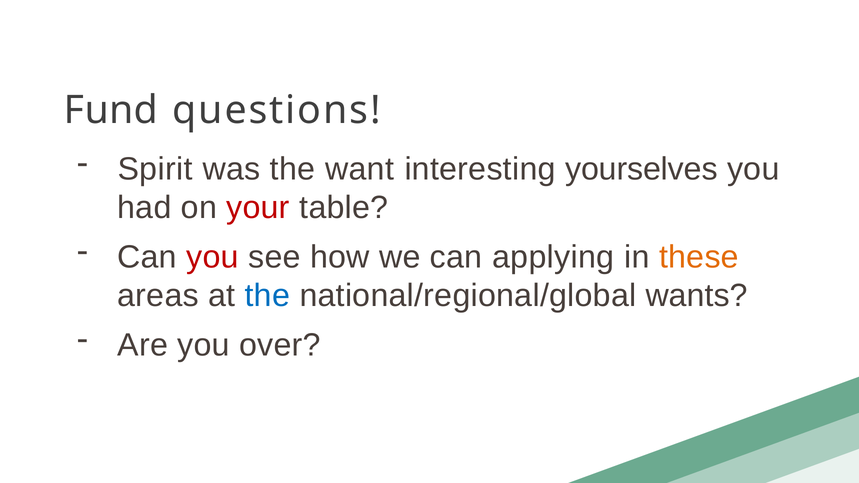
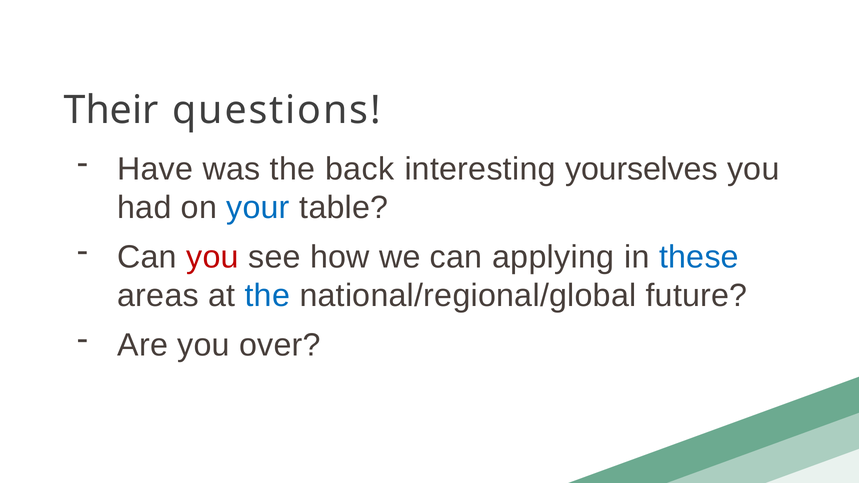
Fund: Fund -> Their (111, 110)
Spirit: Spirit -> Have (155, 169)
want: want -> back (360, 169)
your colour: red -> blue (258, 208)
these colour: orange -> blue (699, 257)
wants: wants -> future (697, 296)
